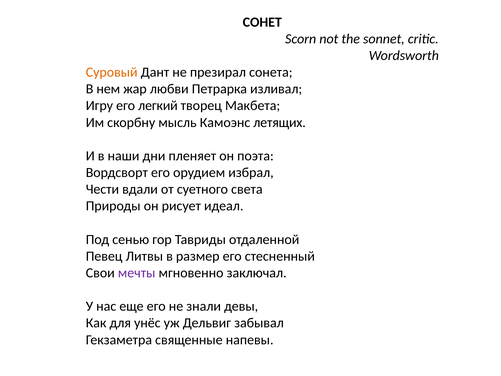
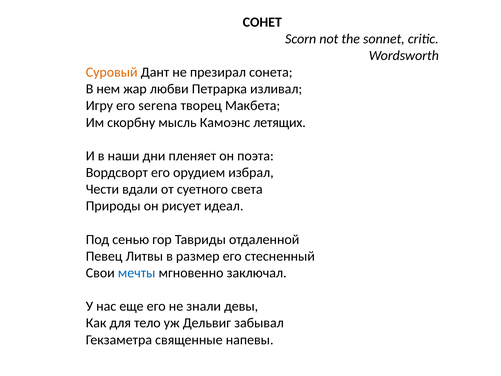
легкий: легкий -> serena (158, 106)
мечты colour: purple -> blue (137, 273)
унёс: унёс -> тело (147, 323)
